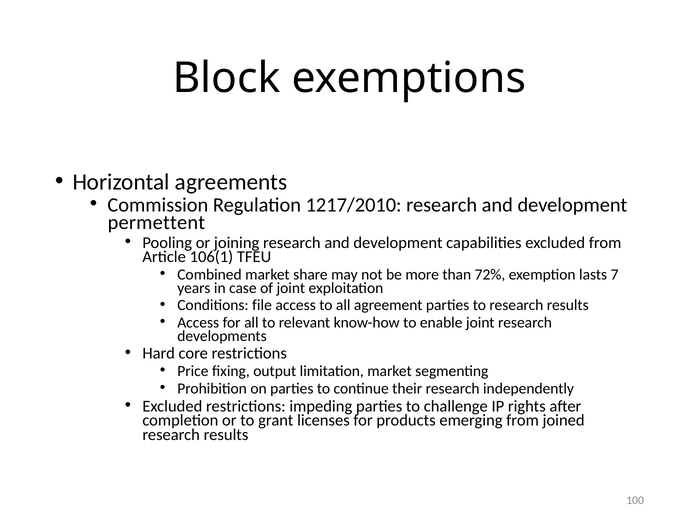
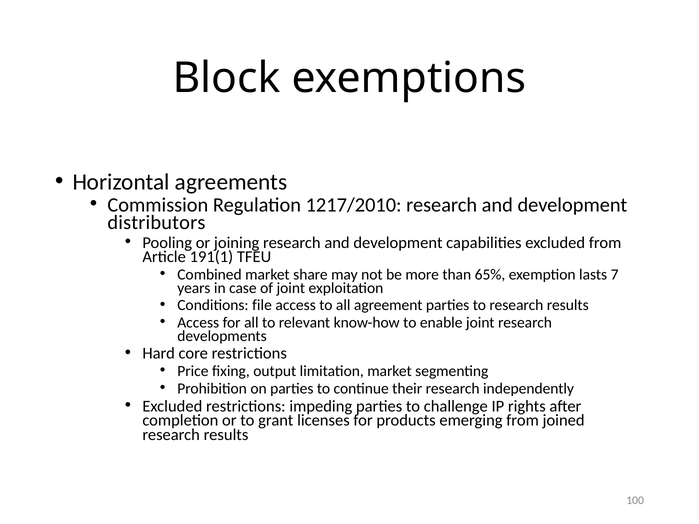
permettent: permettent -> distributors (156, 223)
106(1: 106(1 -> 191(1 (211, 257)
72%: 72% -> 65% (490, 275)
